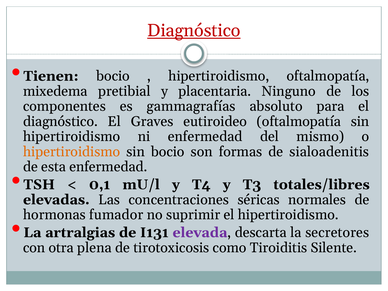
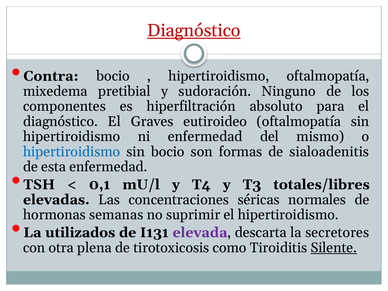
Tienen: Tienen -> Contra (51, 76)
placentaria: placentaria -> sudoración (215, 91)
gammagrafías: gammagrafías -> hiperfiltración (191, 106)
hipertiroidismo colour: orange -> blue (72, 152)
fumador: fumador -> semanas (116, 215)
artralgias: artralgias -> utilizados (80, 233)
Silente underline: none -> present (334, 248)
